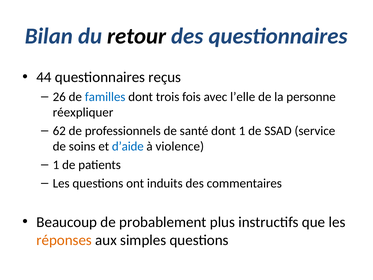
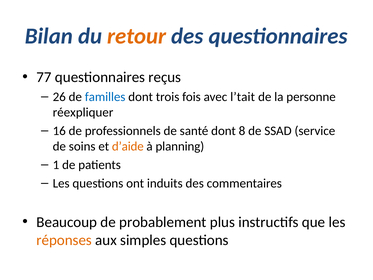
retour colour: black -> orange (137, 36)
44: 44 -> 77 (44, 77)
l’elle: l’elle -> l’tait (243, 97)
62: 62 -> 16 (59, 131)
dont 1: 1 -> 8 (242, 131)
d’aide colour: blue -> orange (128, 146)
violence: violence -> planning (180, 146)
